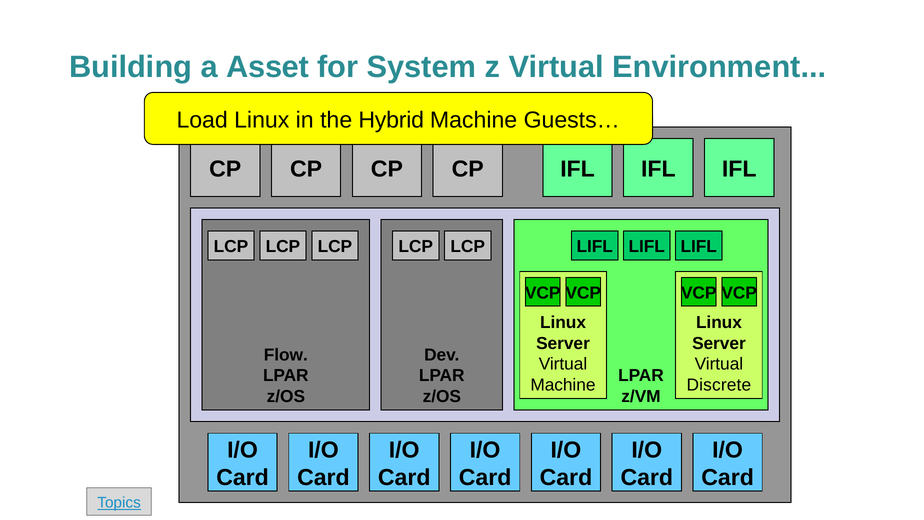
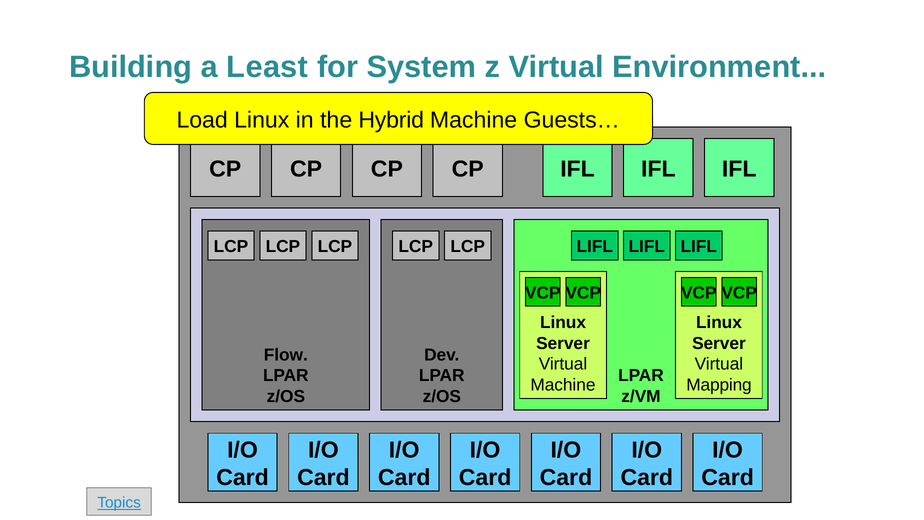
Asset: Asset -> Least (267, 67)
Discrete: Discrete -> Mapping (719, 385)
